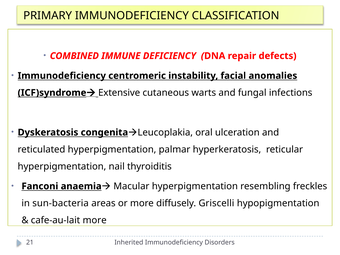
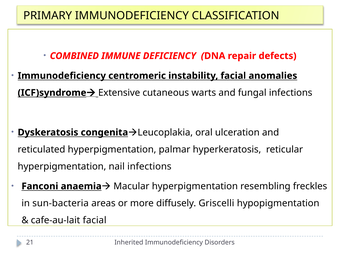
nail thyroiditis: thyroiditis -> infections (149, 166)
cafe‐au‐lait more: more -> facial (95, 220)
